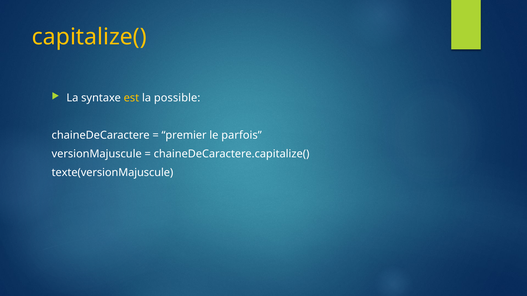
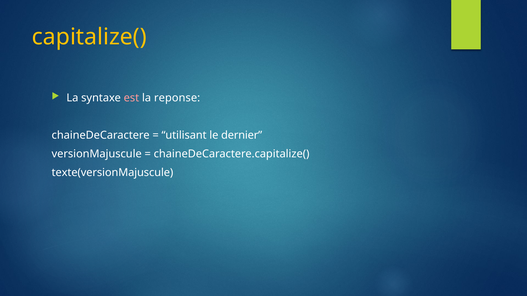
est colour: yellow -> pink (131, 98)
possible: possible -> reponse (177, 98)
premier: premier -> utilisant (184, 135)
parfois: parfois -> dernier (242, 135)
